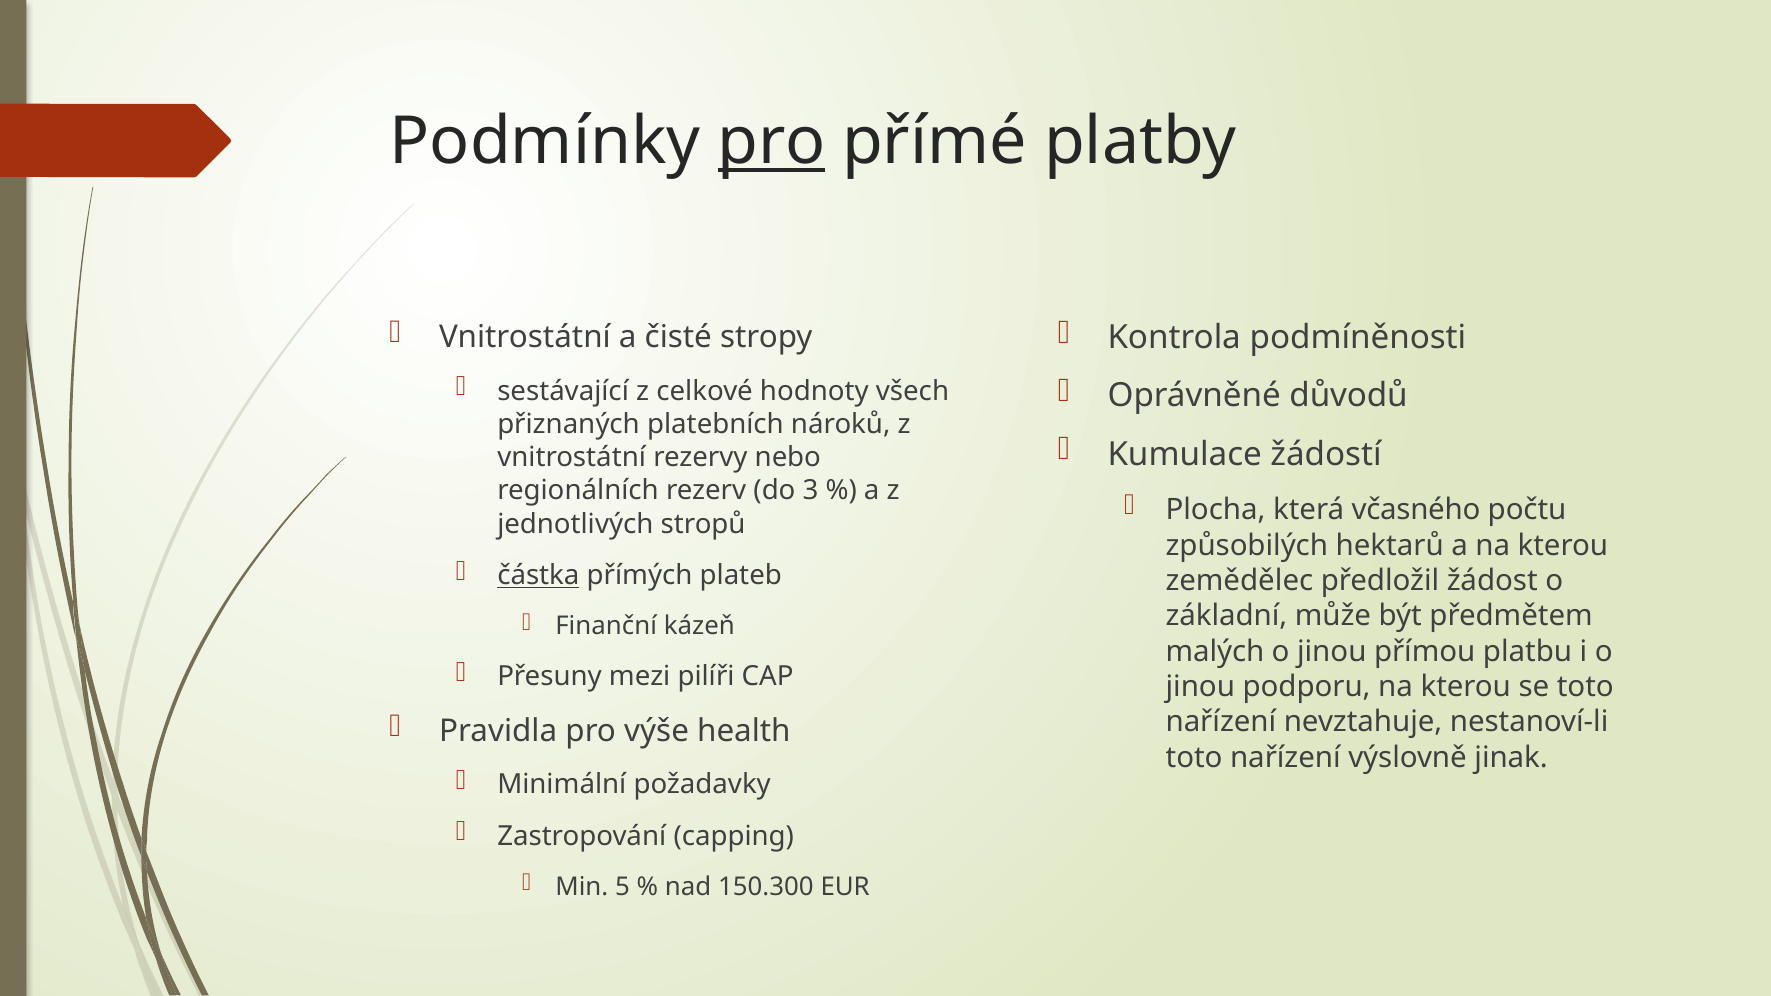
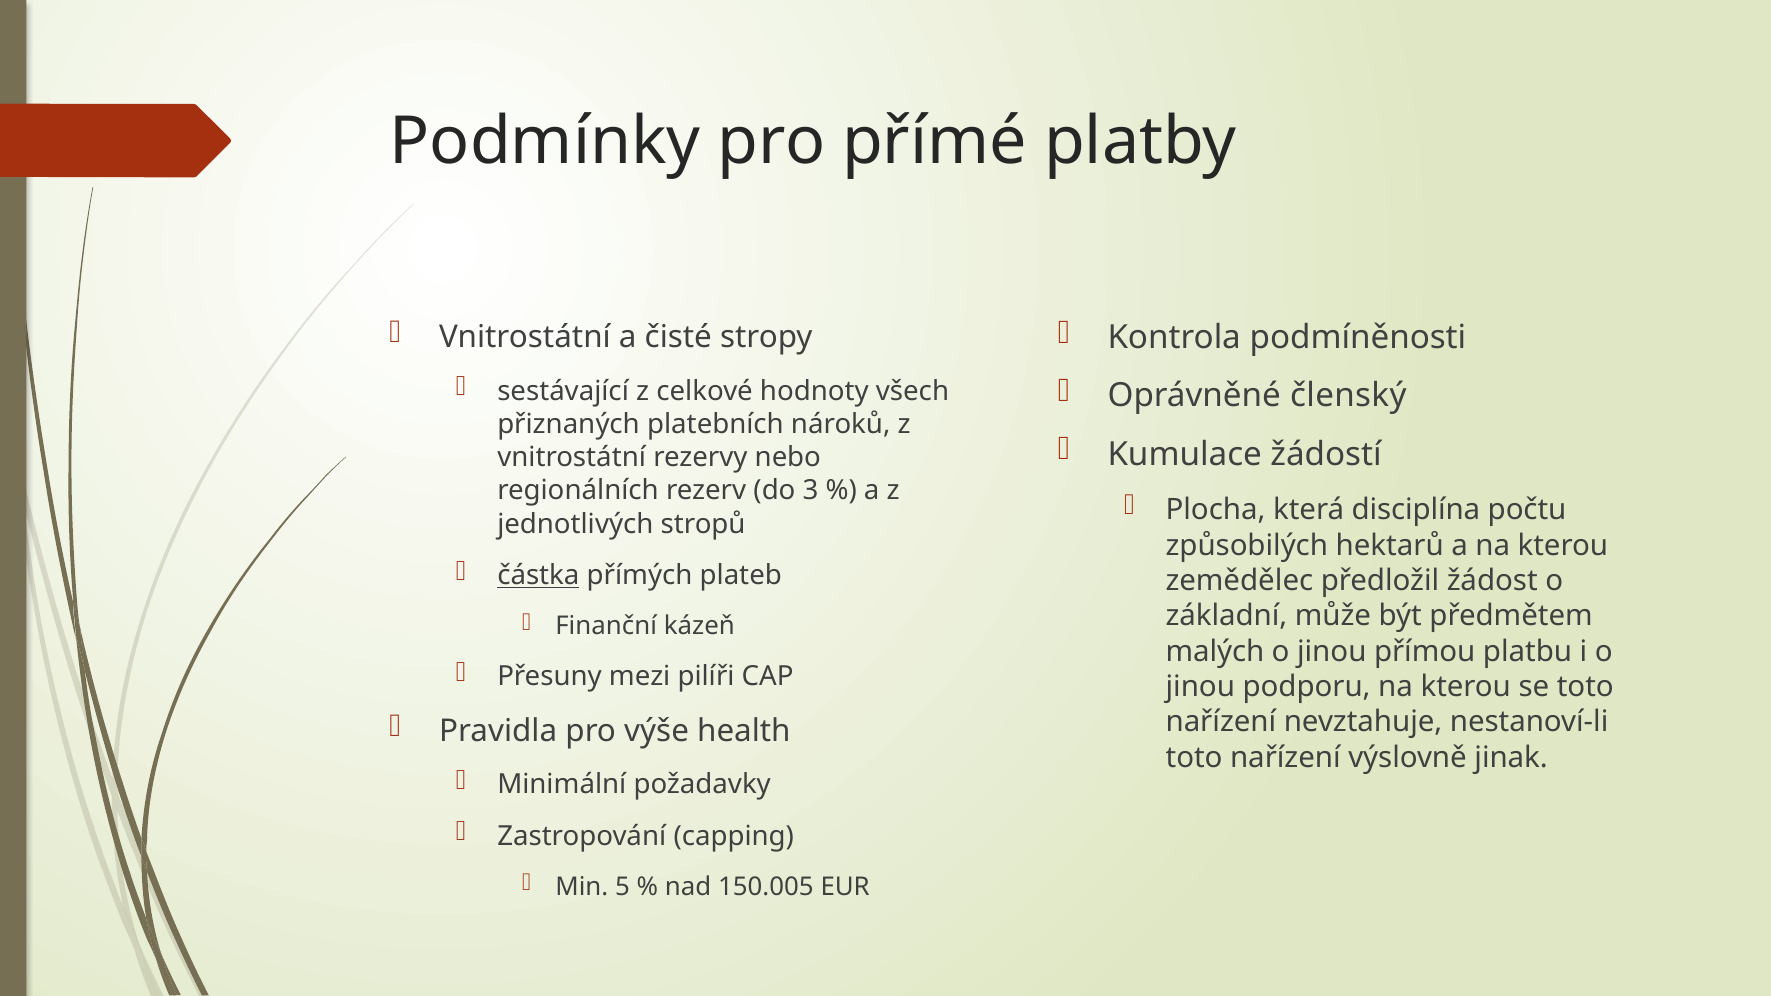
pro underline: present -> none (772, 142)
důvodů: důvodů -> členský (1348, 396)
včasného: včasného -> disciplína (1416, 510)
150.300: 150.300 -> 150.005 (766, 887)
